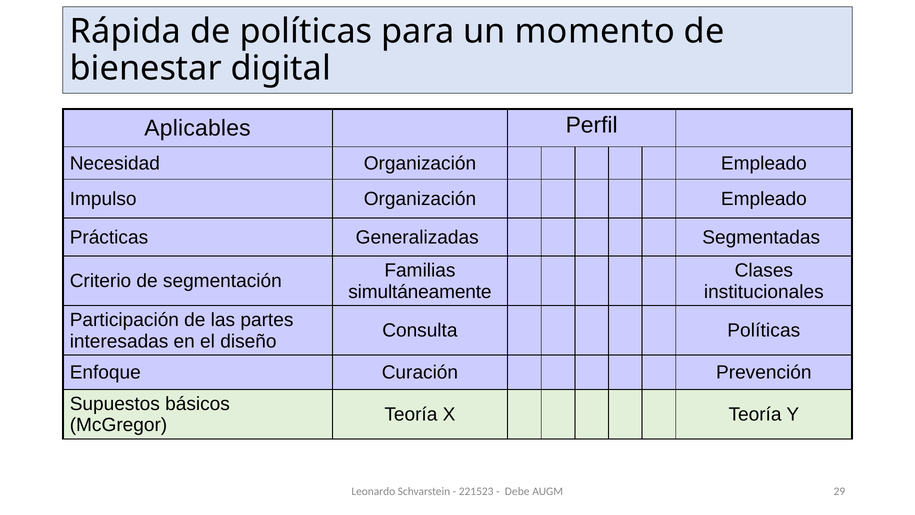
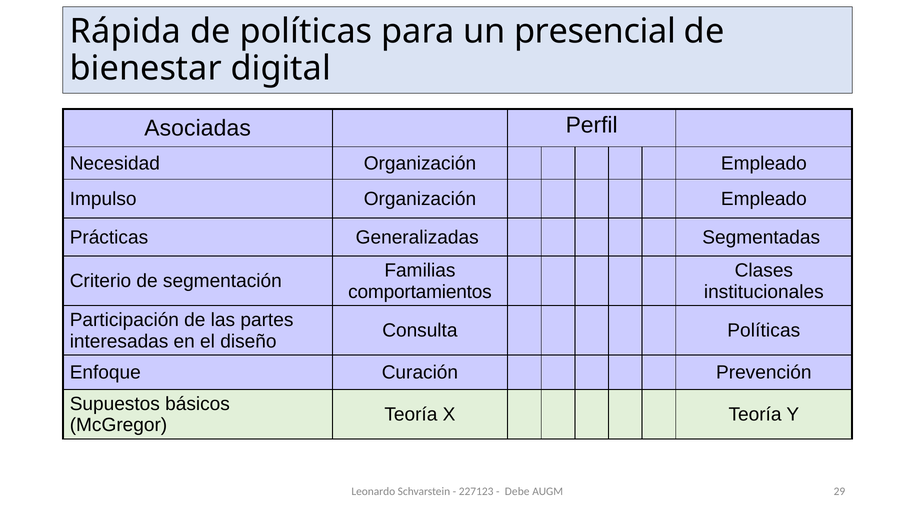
momento: momento -> presencial (595, 31)
Aplicables: Aplicables -> Asociadas (198, 128)
simultáneamente: simultáneamente -> comportamientos (420, 292)
221523: 221523 -> 227123 (476, 491)
